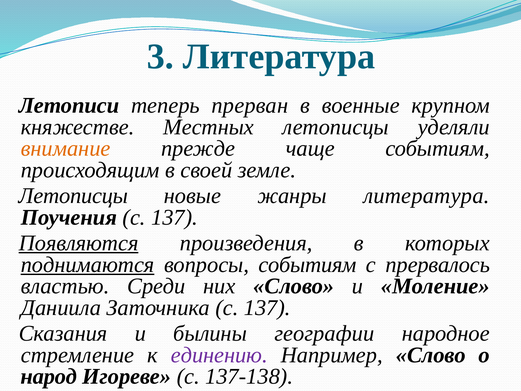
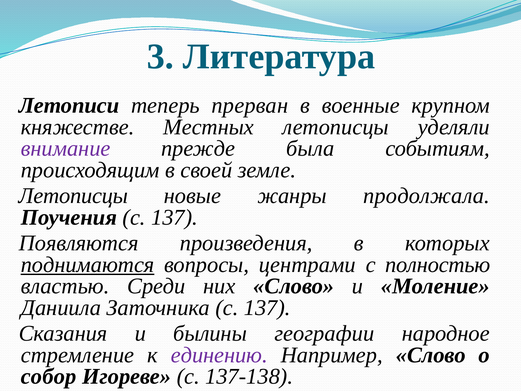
внимание colour: orange -> purple (66, 148)
чаще: чаще -> была (310, 148)
жанры литература: литература -> продолжала (426, 196)
Появляются underline: present -> none (79, 243)
вопросы событиям: событиям -> центрами (307, 264)
прервалось: прервалось -> полностью (438, 264)
народ: народ -> собор (49, 376)
